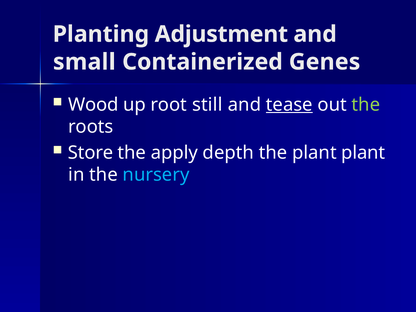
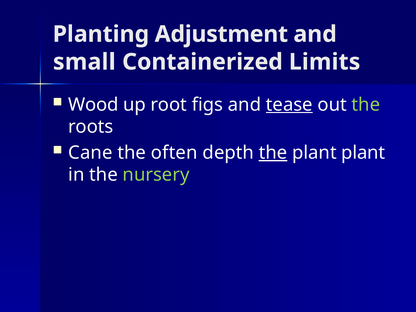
Genes: Genes -> Limits (325, 62)
still: still -> figs (207, 105)
Store: Store -> Cane (90, 153)
apply: apply -> often (174, 153)
the underline: none -> present (273, 153)
nursery colour: light blue -> light green (156, 175)
